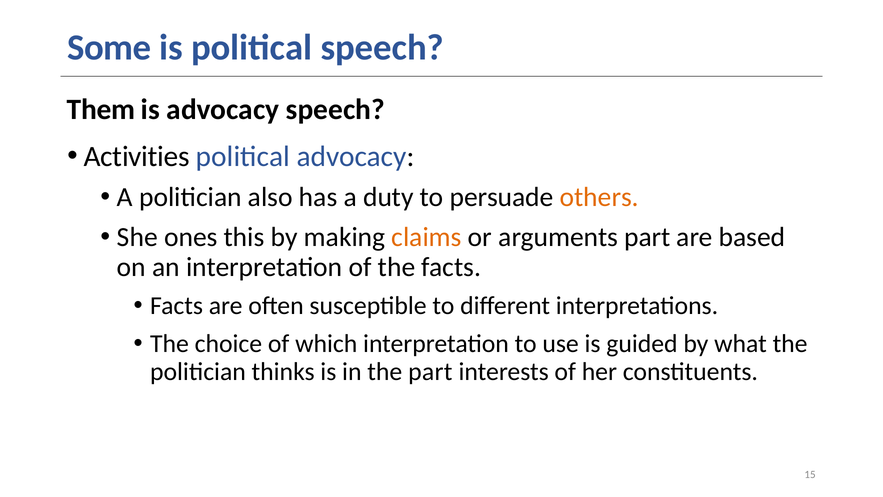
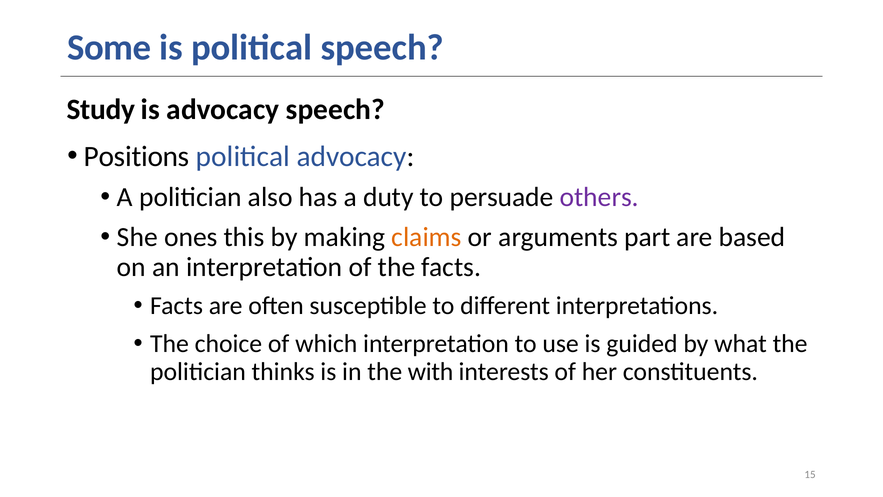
Them: Them -> Study (101, 110)
Activities: Activities -> Positions (137, 156)
others colour: orange -> purple (599, 197)
the part: part -> with (431, 371)
